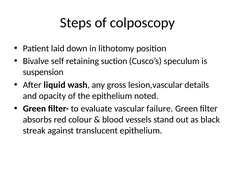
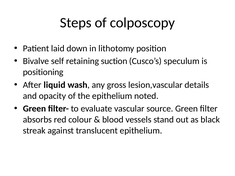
suspension: suspension -> positioning (43, 72)
failure: failure -> source (160, 109)
